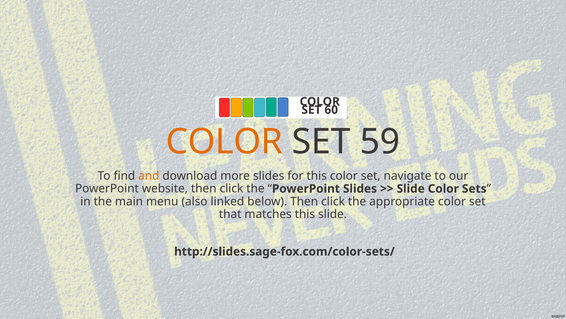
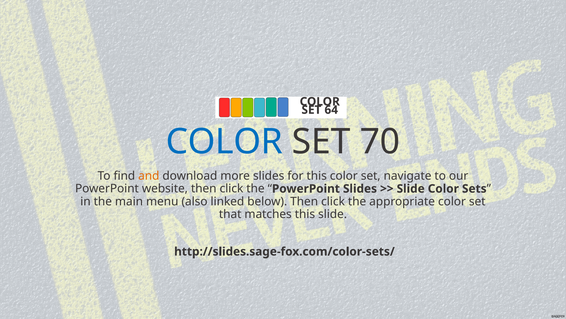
60: 60 -> 64 (331, 110)
COLOR colour: orange -> blue (224, 141)
59: 59 -> 70 (380, 141)
